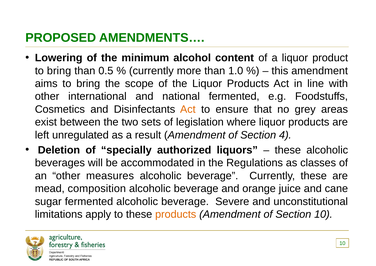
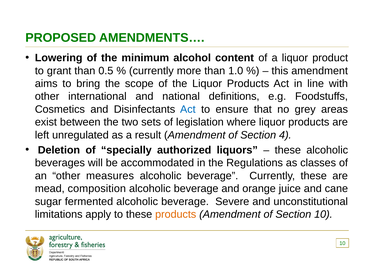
bring: bring -> grant (59, 71)
national fermented: fermented -> definitions (234, 96)
Act colour: orange -> blue (188, 109)
